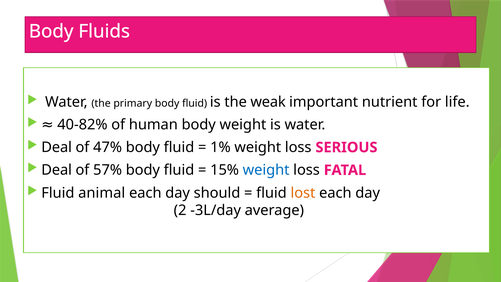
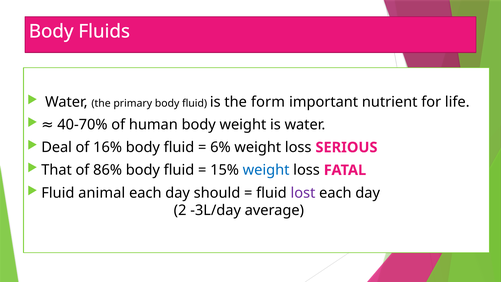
weak: weak -> form (268, 102)
40-82%: 40-82% -> 40-70% (82, 125)
47%: 47% -> 16% (108, 147)
1%: 1% -> 6% (220, 147)
Deal: Deal -> That (57, 170)
57%: 57% -> 86% (108, 170)
lost colour: orange -> purple (303, 193)
